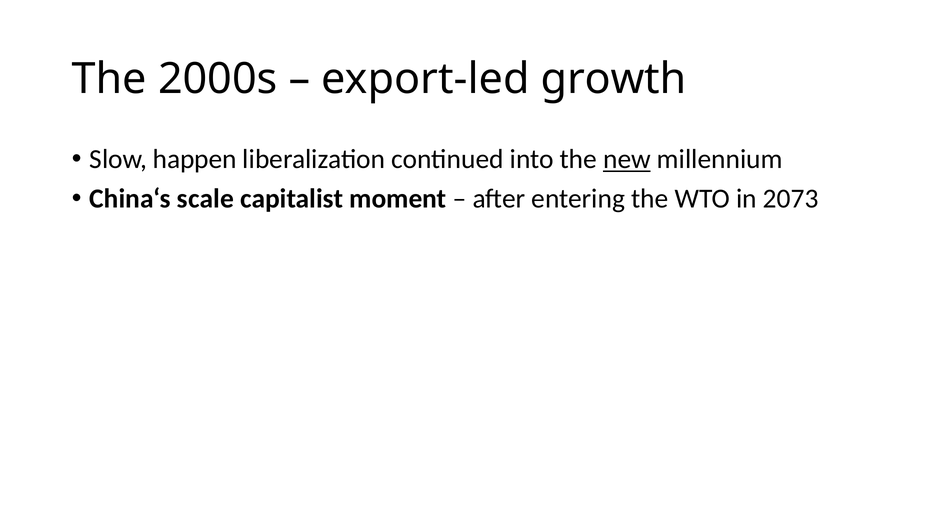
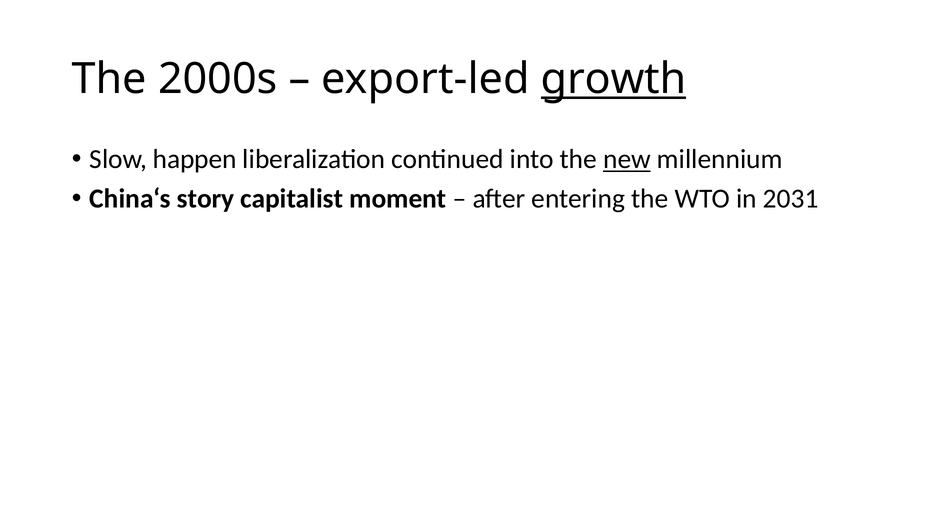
growth underline: none -> present (614, 79)
scale: scale -> story (206, 199)
2073: 2073 -> 2031 (791, 199)
